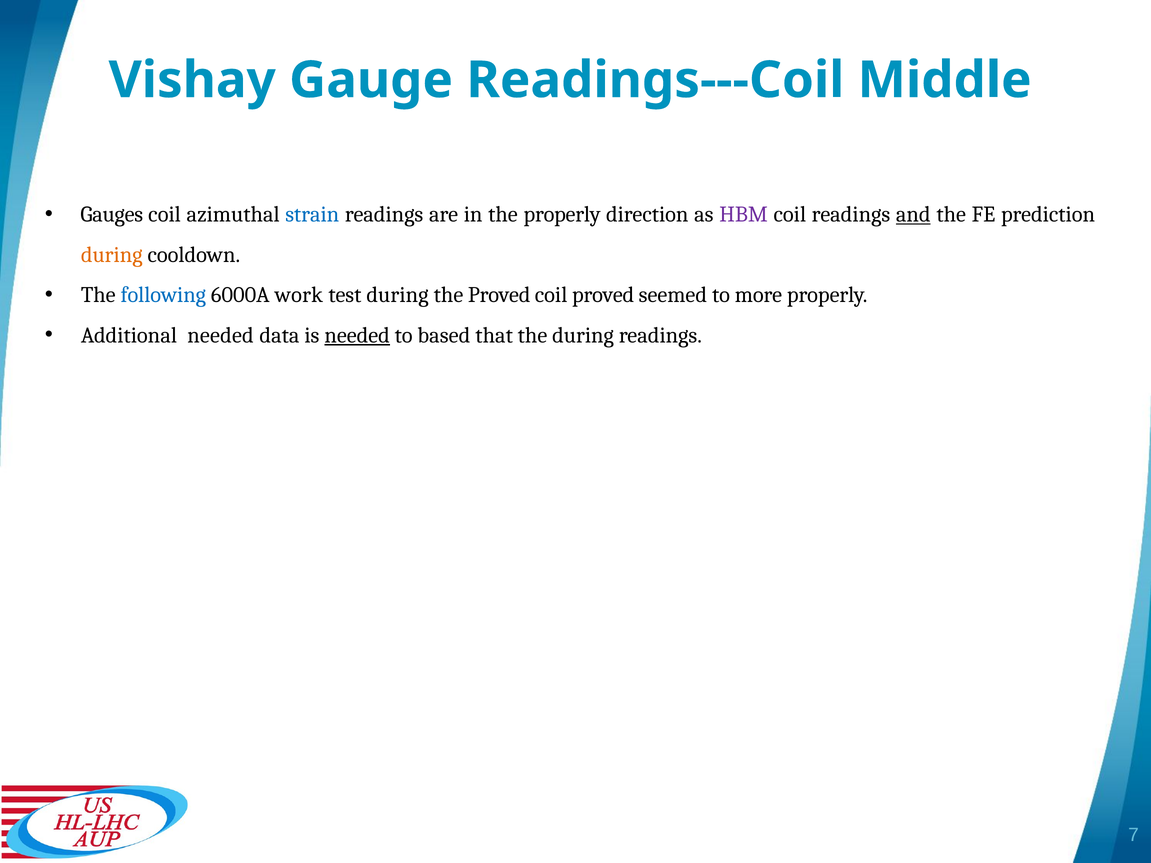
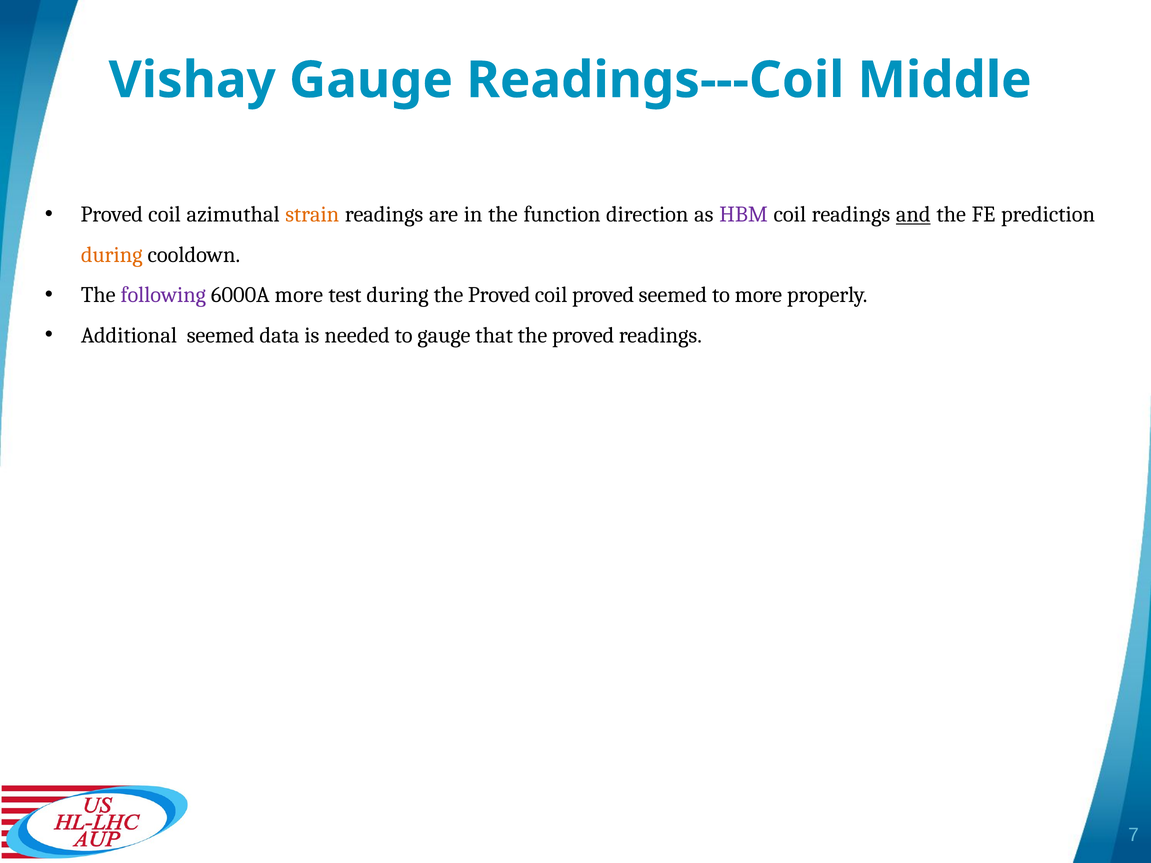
Gauges: Gauges -> Proved (112, 214)
strain colour: blue -> orange (312, 214)
the properly: properly -> function (562, 214)
following colour: blue -> purple (163, 295)
6000A work: work -> more (299, 295)
Additional needed: needed -> seemed (221, 335)
needed underline: present -> none (357, 335)
to based: based -> gauge (444, 335)
that the during: during -> proved (583, 335)
